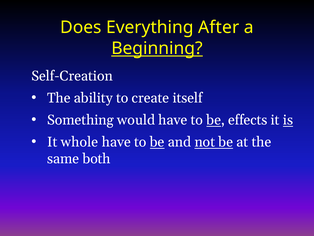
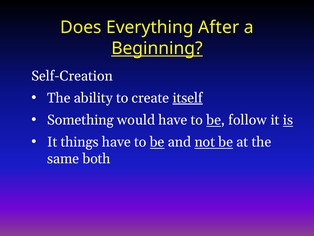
itself underline: none -> present (188, 98)
effects: effects -> follow (248, 120)
whole: whole -> things (80, 142)
